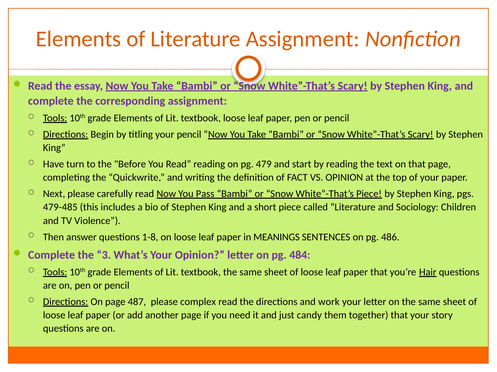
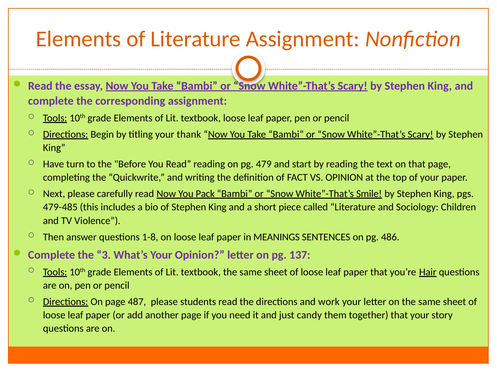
your pencil: pencil -> thank (189, 135)
Pass: Pass -> Pack (205, 194)
White”-That’s Piece: Piece -> Smile (369, 194)
484: 484 -> 137 (300, 255)
complex: complex -> students (198, 302)
